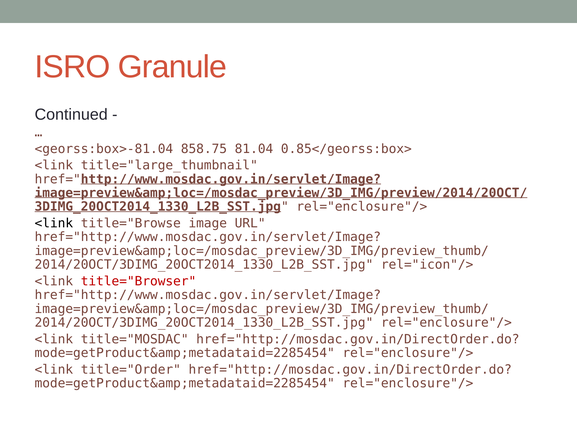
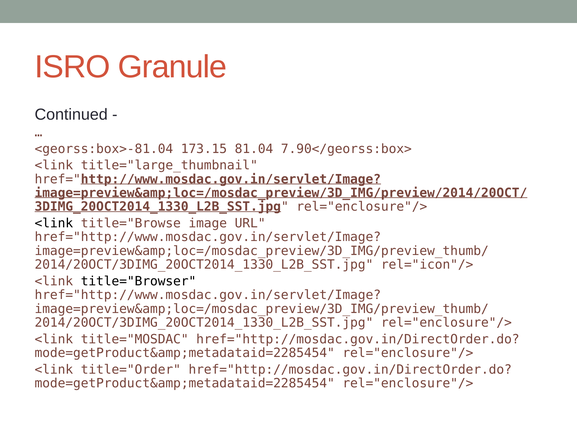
858.75: 858.75 -> 173.15 (204, 149)
0.85</georss:box>: 0.85</georss:box> -> 7.90</georss:box> (346, 149)
title="Browser colour: red -> black (139, 282)
